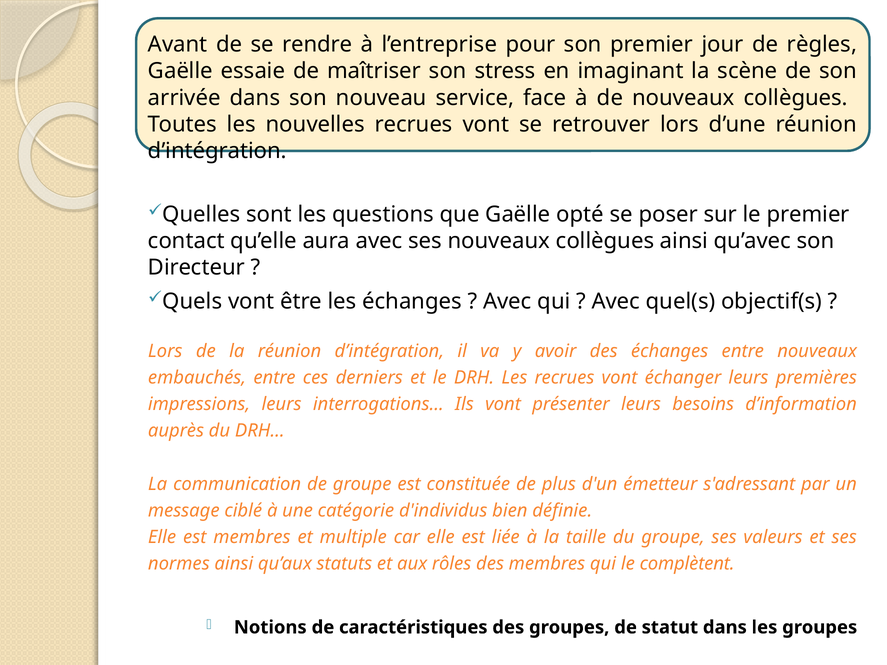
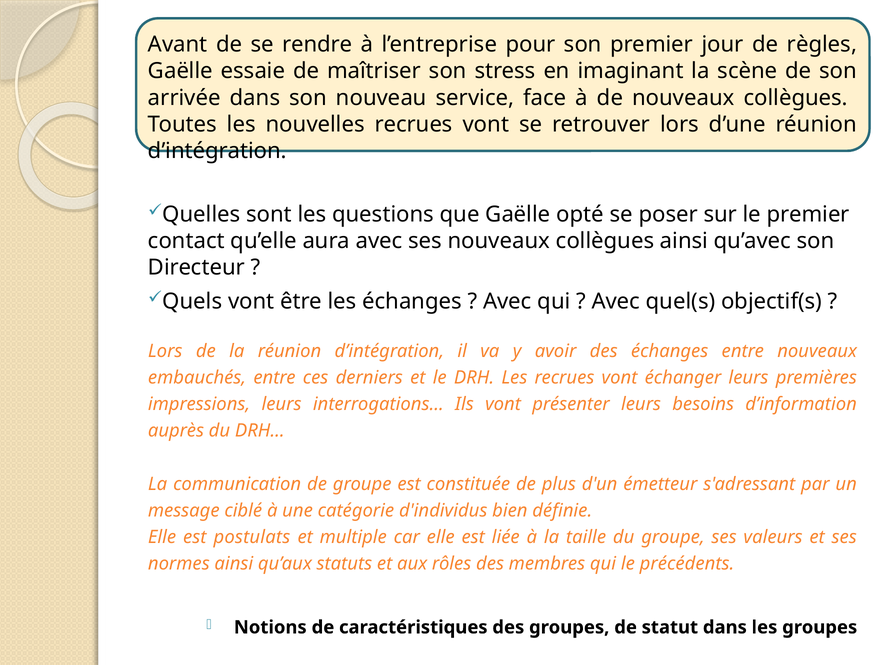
est membres: membres -> postulats (252, 537)
complètent: complètent -> précédents (687, 564)
